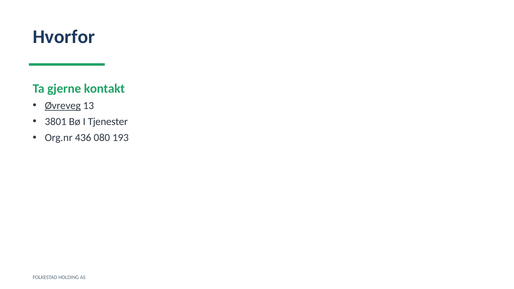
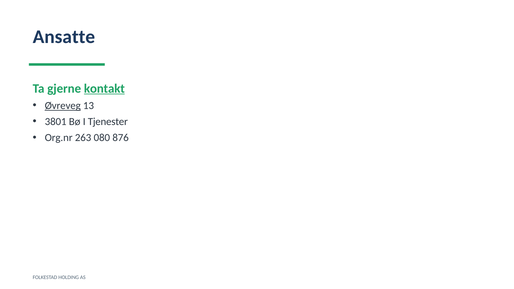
Hvorfor: Hvorfor -> Ansatte (64, 37)
kontakt underline: none -> present (104, 88)
436: 436 -> 263 (83, 138)
193: 193 -> 876 (121, 138)
